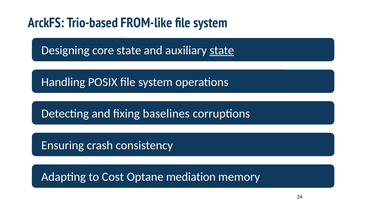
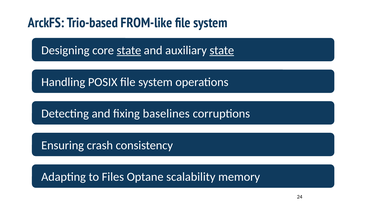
state underline: none -> present (129, 50)
Cost: Cost -> Files (113, 177)
mediation: mediation -> scalability (191, 177)
